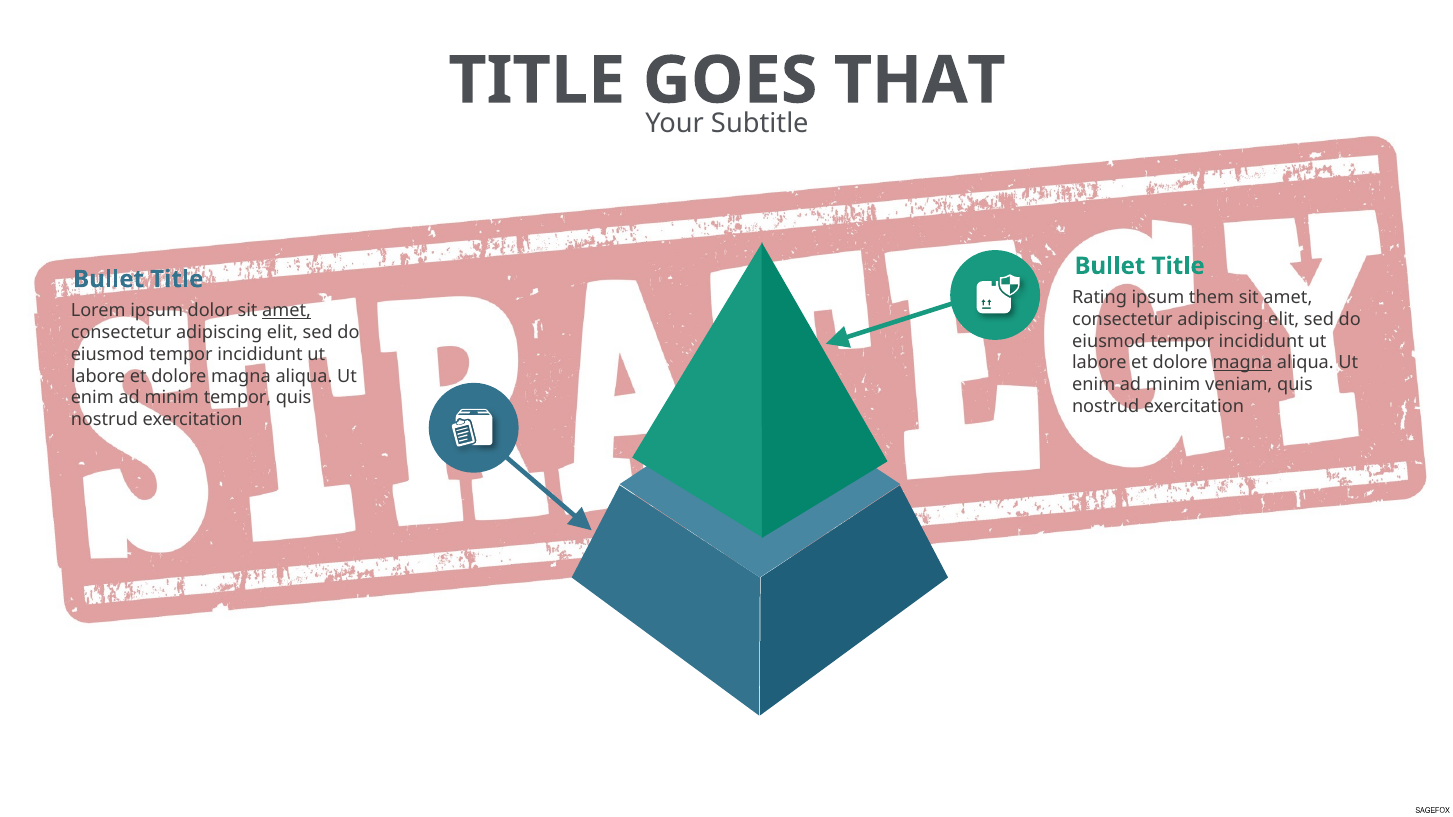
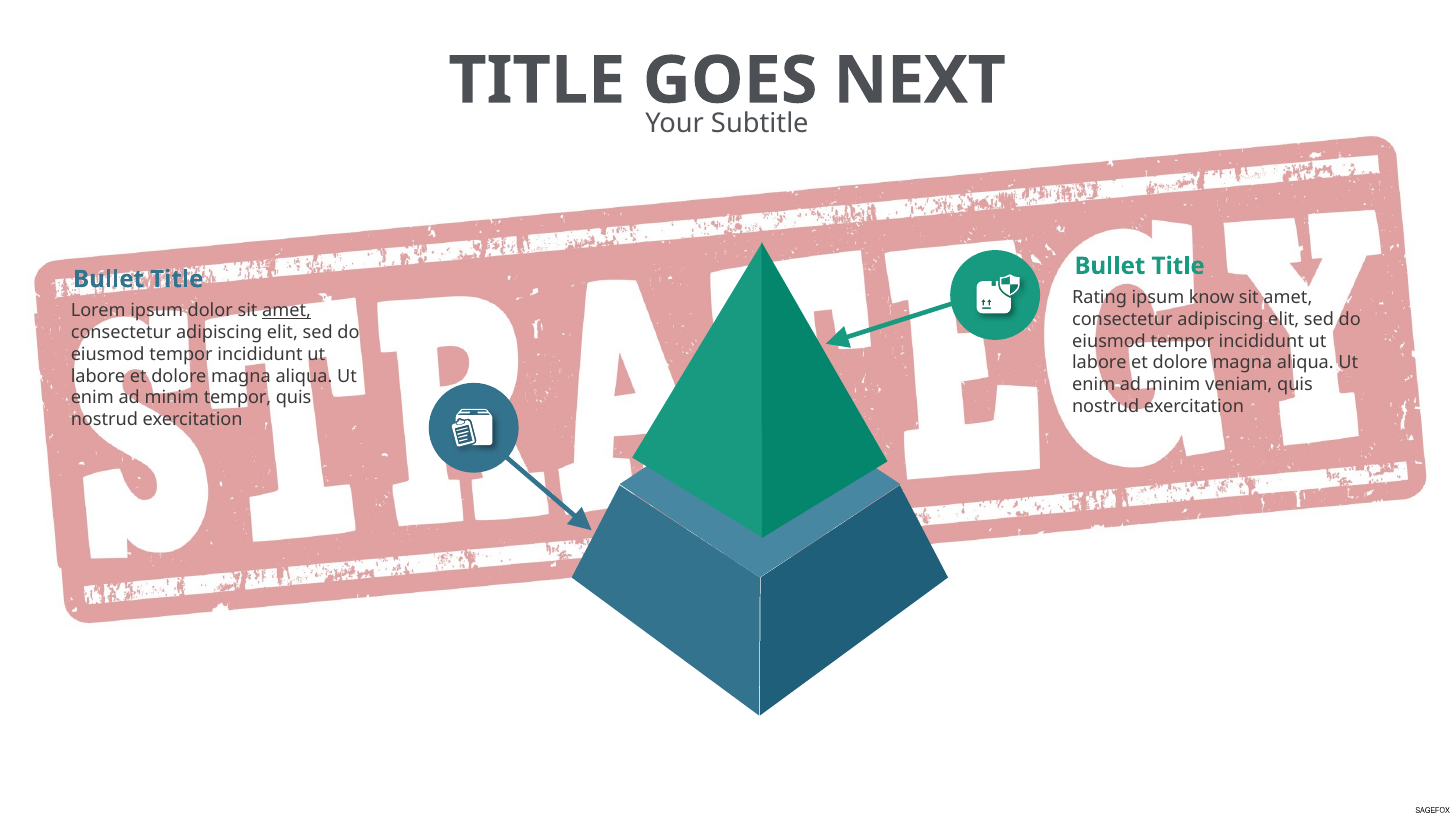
THAT: THAT -> NEXT (920, 81)
them: them -> know (1212, 298)
magna underline: present -> none (1242, 363)
